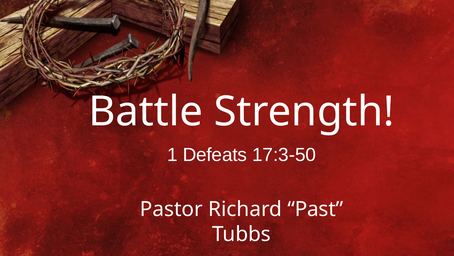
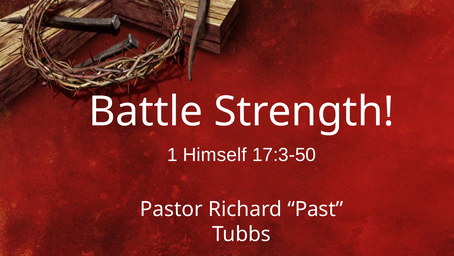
Defeats: Defeats -> Himself (215, 154)
